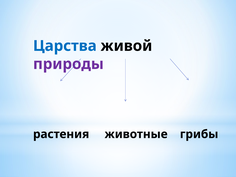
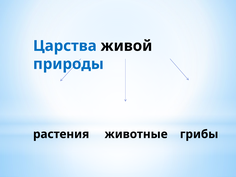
природы colour: purple -> blue (68, 64)
